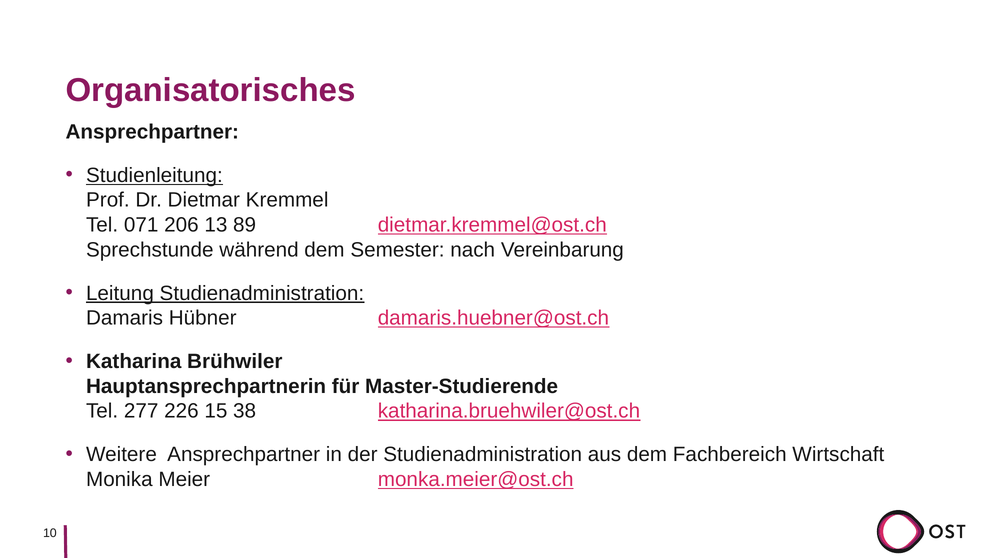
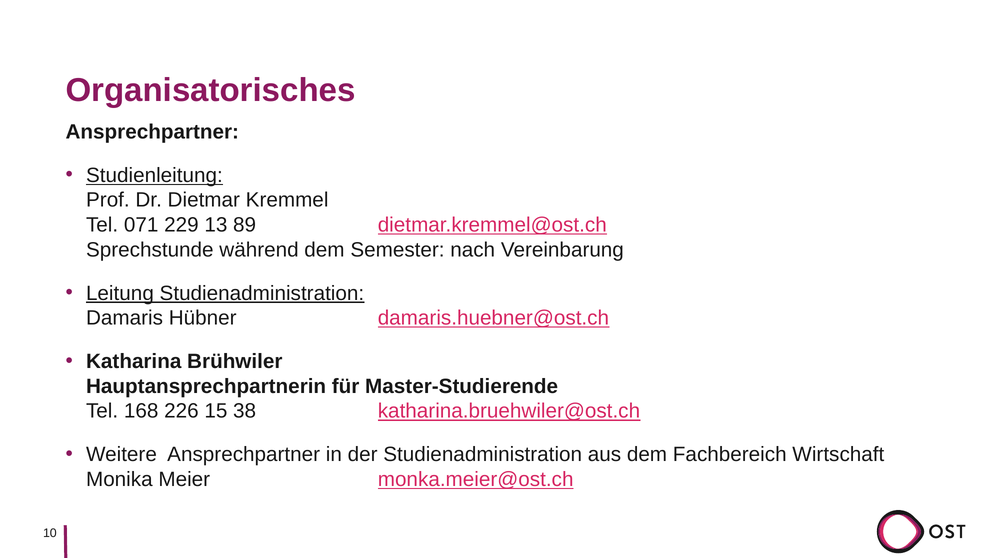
206: 206 -> 229 (181, 225)
277: 277 -> 168 (141, 411)
